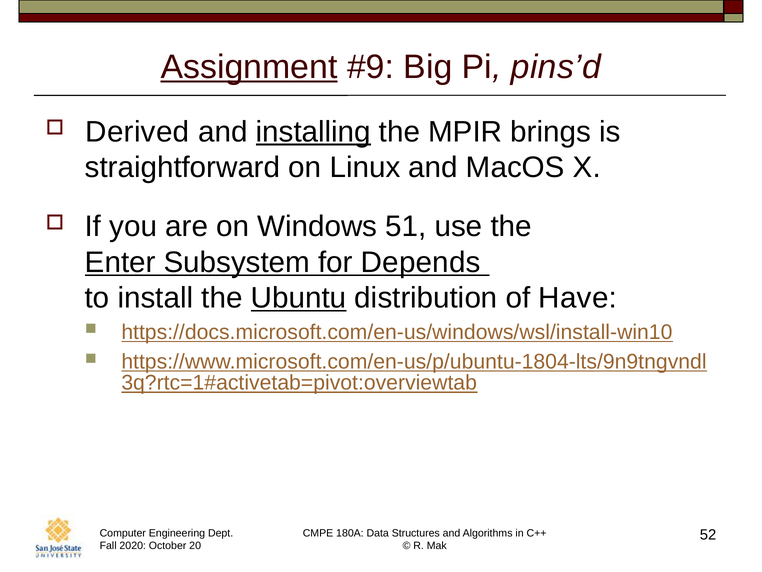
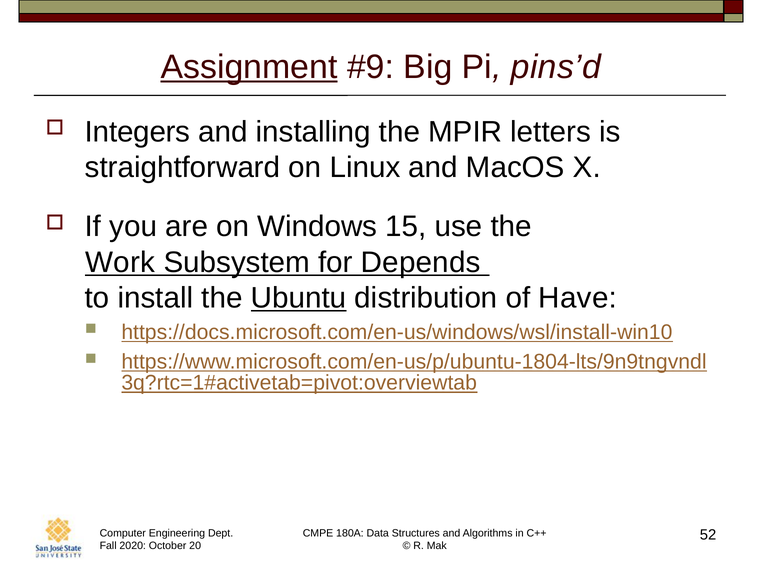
Derived: Derived -> Integers (138, 132)
installing underline: present -> none (313, 132)
brings: brings -> letters (551, 132)
51: 51 -> 15 (406, 226)
Enter: Enter -> Work (120, 262)
